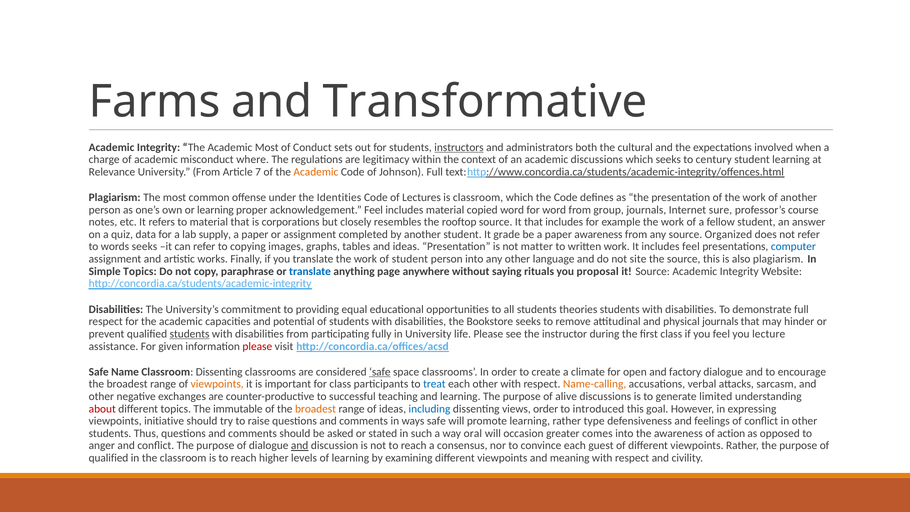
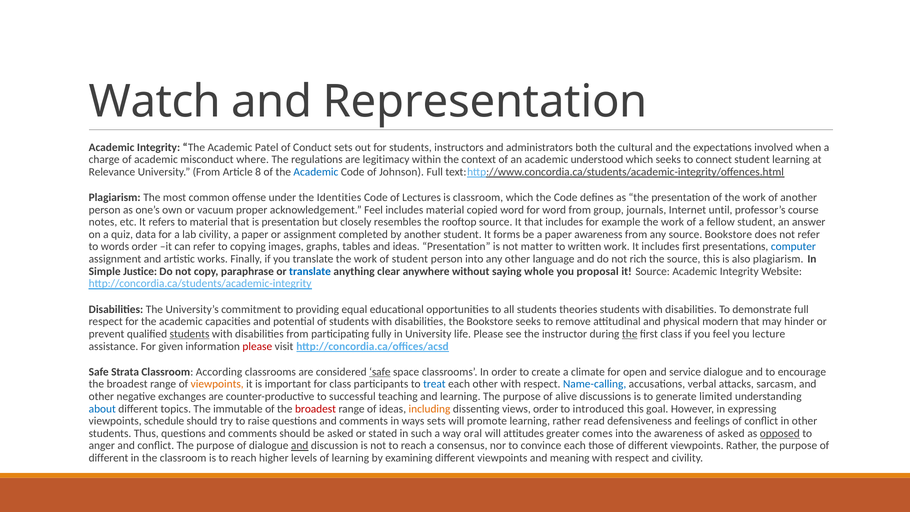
Farms: Farms -> Watch (155, 102)
Transformative: Transformative -> Representation (485, 102)
Academic Most: Most -> Patel (267, 147)
instructors underline: present -> none (459, 147)
academic discussions: discussions -> understood (597, 160)
century: century -> connect (714, 160)
7: 7 -> 8 (258, 172)
Academic colour: orange -> blue (316, 172)
or learning: learning -> vacuum (215, 210)
sure: sure -> until (721, 210)
is corporations: corporations -> presentation (291, 222)
lab supply: supply -> civility (215, 234)
grade: grade -> forms (507, 234)
source Organized: Organized -> Bookstore (728, 234)
words seeks: seeks -> order (144, 247)
includes feel: feel -> first (691, 247)
site: site -> rich (638, 259)
Simple Topics: Topics -> Justice (140, 271)
page: page -> clear (389, 271)
rituals: rituals -> whole (539, 271)
physical journals: journals -> modern (720, 322)
the underline: none -> present (630, 334)
Name: Name -> Strata (125, 372)
Classroom Dissenting: Dissenting -> According (219, 372)
factory: factory -> service (685, 372)
Name-calling colour: orange -> blue (595, 384)
about colour: red -> blue (102, 409)
broadest colour: orange -> red (316, 409)
including colour: blue -> orange (429, 409)
initiative: initiative -> schedule (164, 421)
ways safe: safe -> sets (436, 421)
type: type -> read (594, 421)
occasion: occasion -> attitudes (524, 433)
of action: action -> asked (731, 433)
opposed underline: none -> present (780, 433)
guest: guest -> those (601, 446)
qualified: qualified -> different (109, 458)
